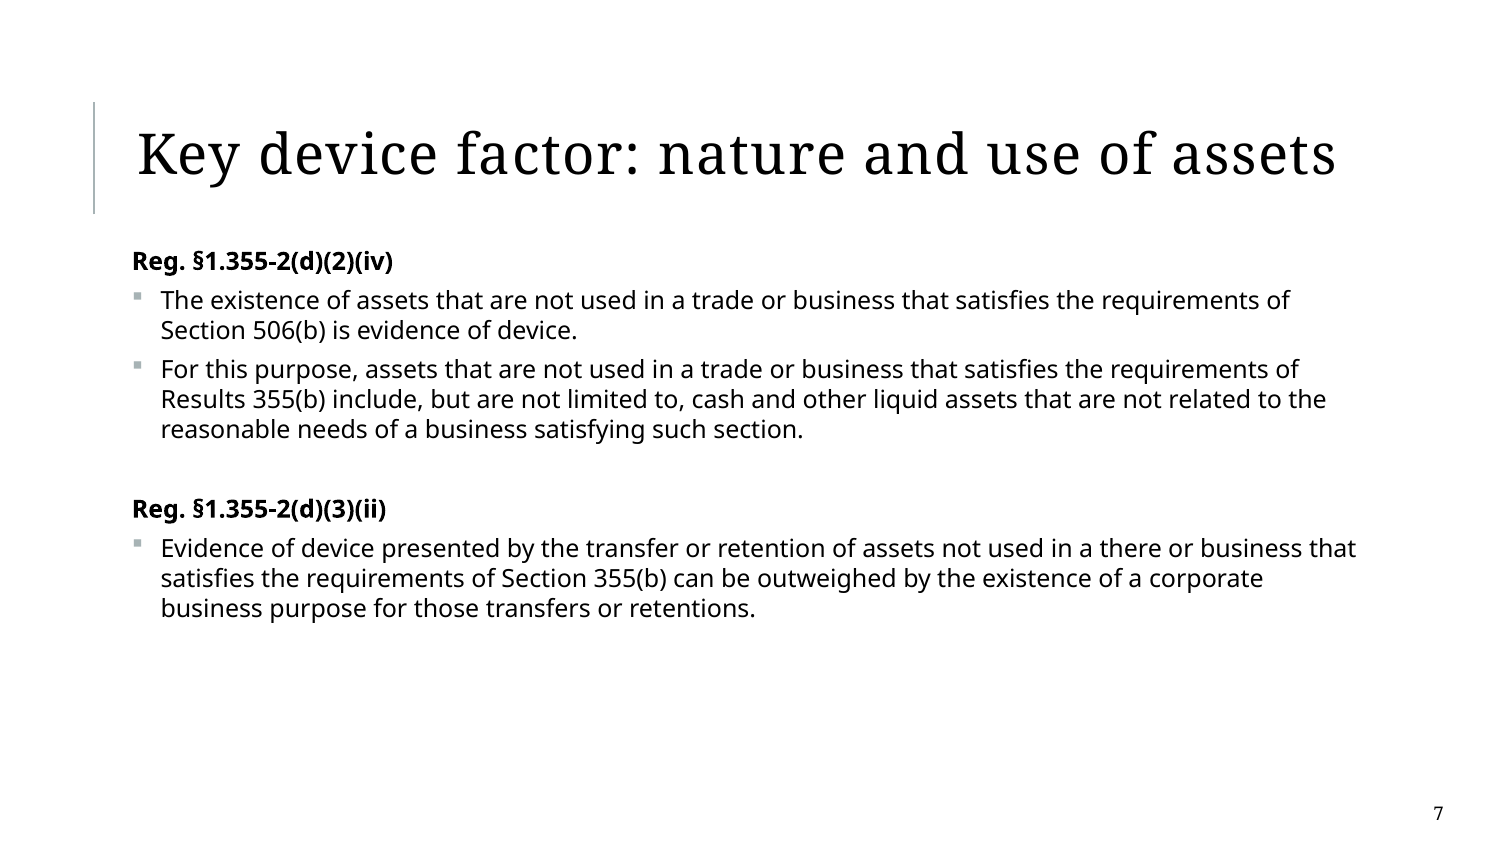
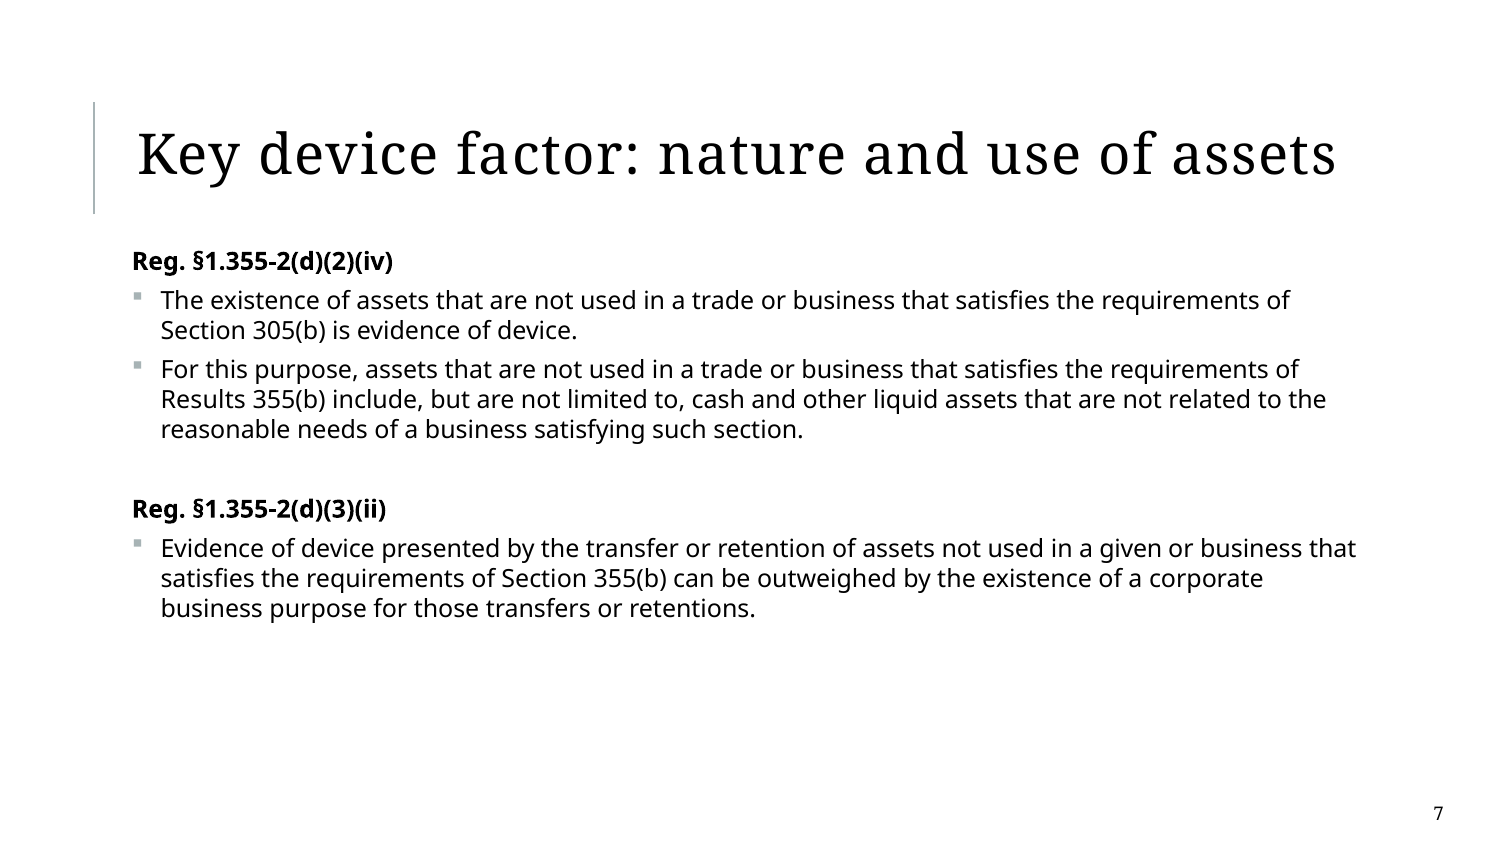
506(b: 506(b -> 305(b (289, 331)
there: there -> given (1131, 549)
